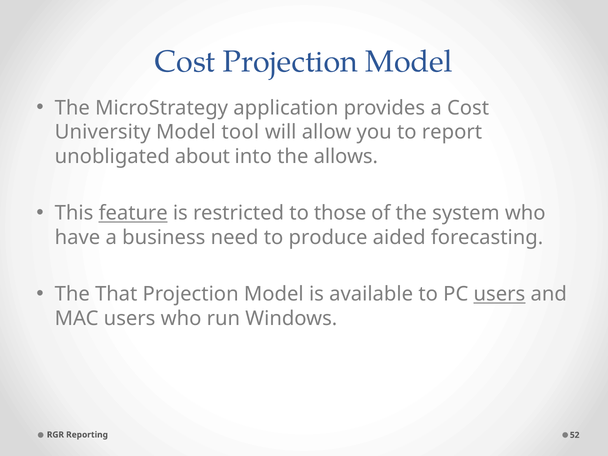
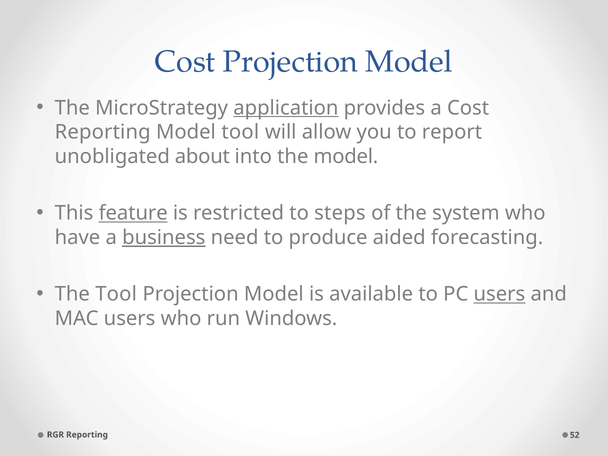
application underline: none -> present (286, 108)
University: University -> Reporting (103, 132)
the allows: allows -> model (346, 156)
those: those -> steps (340, 213)
business underline: none -> present (164, 238)
The That: That -> Tool (116, 294)
